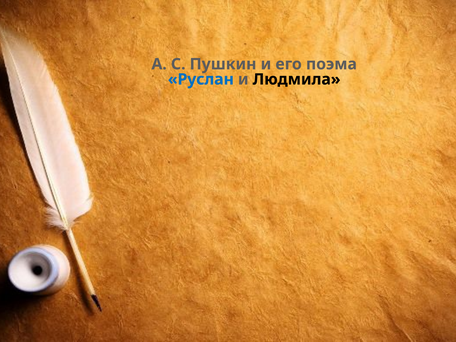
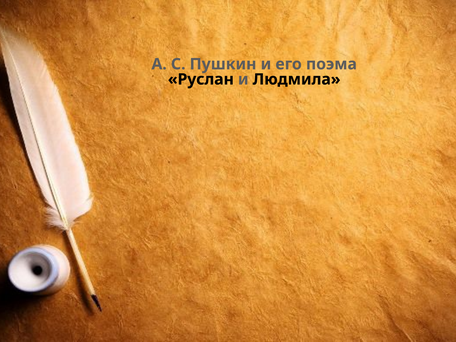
Руслан colour: blue -> black (201, 79)
